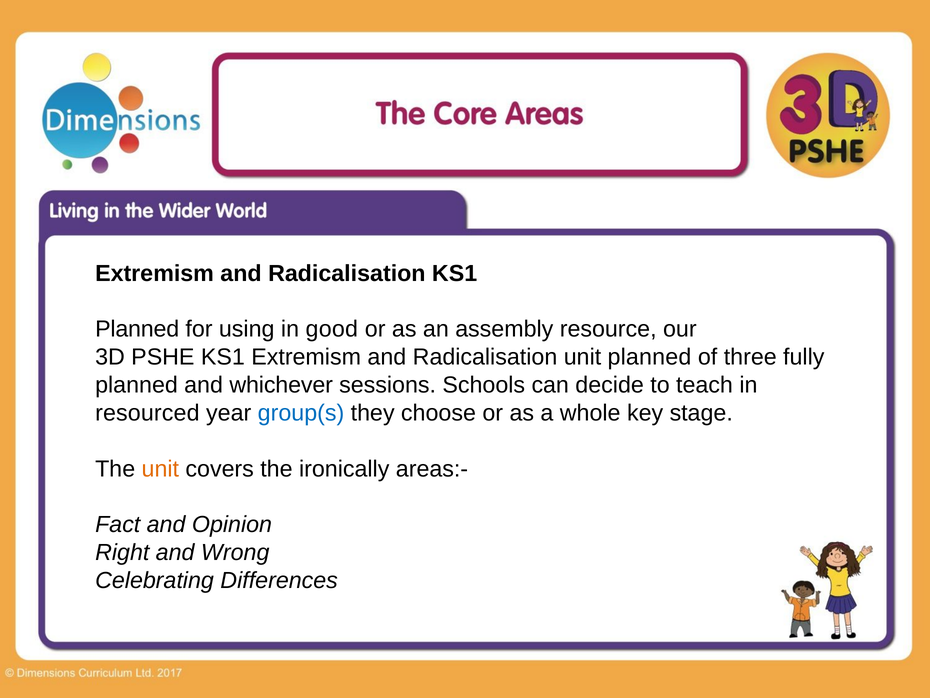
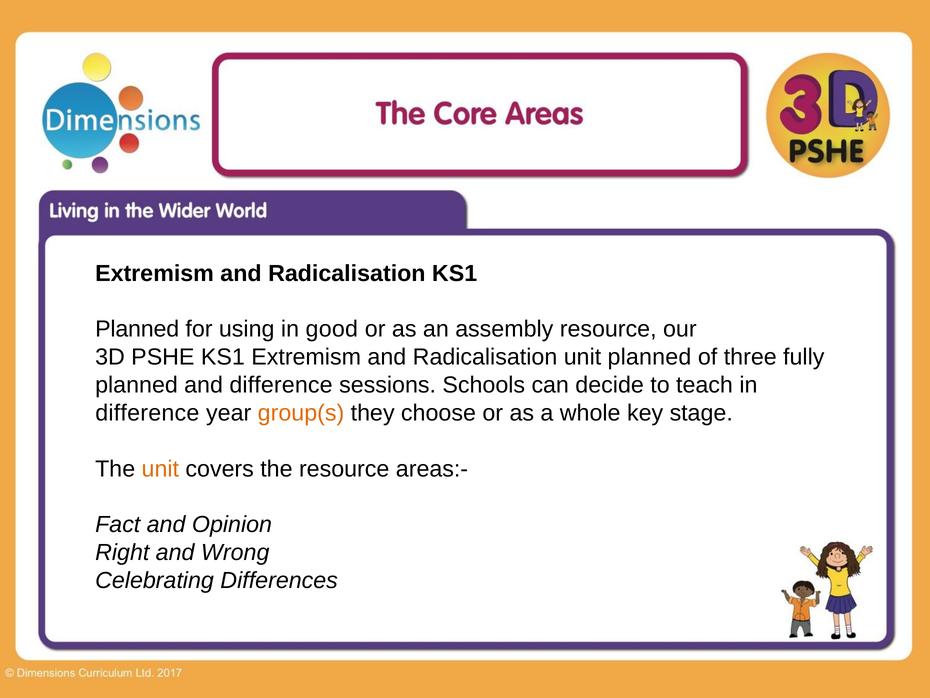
and whichever: whichever -> difference (281, 385)
resourced: resourced -> difference (147, 413)
group(s colour: blue -> orange (301, 413)
the ironically: ironically -> resource (344, 469)
